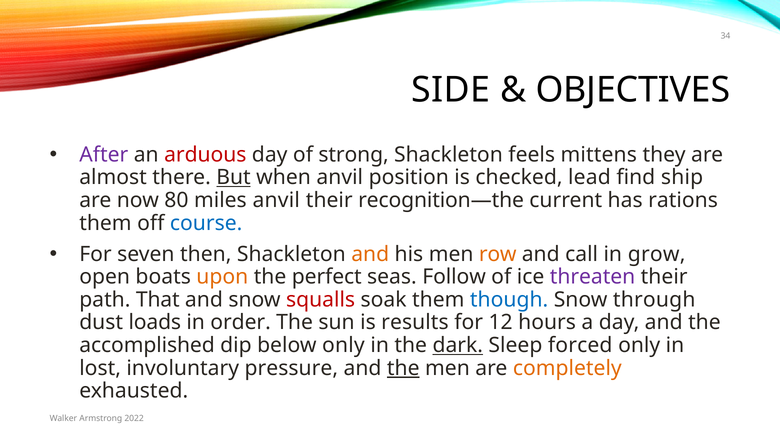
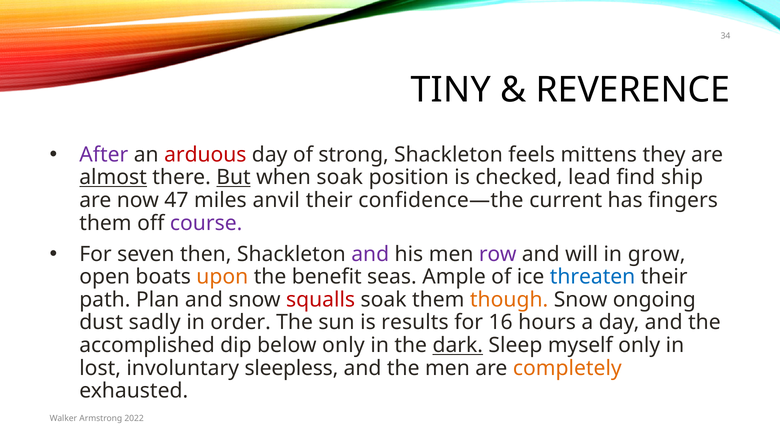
SIDE: SIDE -> TINY (451, 90)
OBJECTIVES: OBJECTIVES -> REVERENCE (633, 90)
almost underline: none -> present (113, 177)
when anvil: anvil -> soak (340, 177)
80: 80 -> 47 (176, 200)
recognition—the: recognition—the -> confidence—the (441, 200)
rations: rations -> fingers (683, 200)
course colour: blue -> purple (206, 223)
and colour: orange -> purple (370, 254)
row colour: orange -> purple (498, 254)
call: call -> will (582, 254)
perfect: perfect -> benefit (327, 277)
Follow: Follow -> Ample (454, 277)
threaten colour: purple -> blue (593, 277)
That: That -> Plan (158, 300)
though colour: blue -> orange (509, 300)
through: through -> ongoing (654, 300)
loads: loads -> sadly (155, 322)
12: 12 -> 16 (501, 322)
forced: forced -> myself (580, 345)
pressure: pressure -> sleepless (291, 368)
the underline: present -> none (403, 368)
